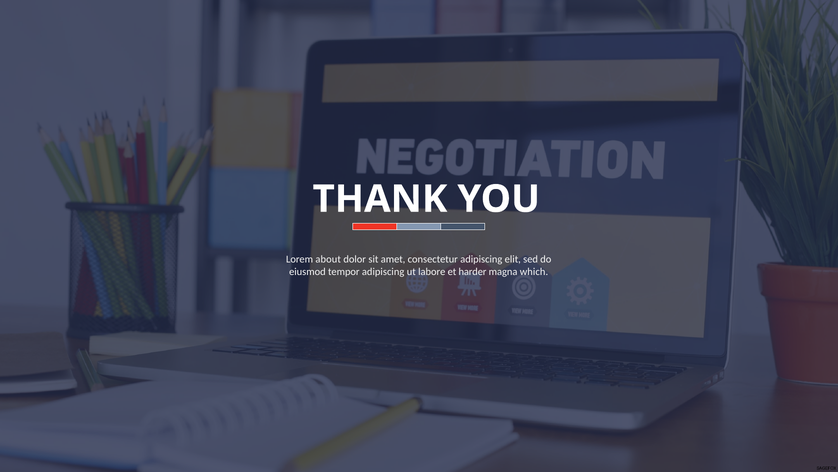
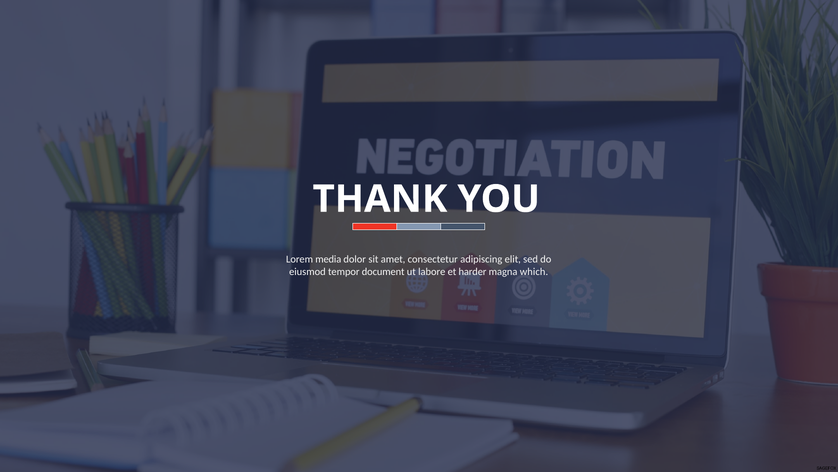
about: about -> media (328, 259)
tempor adipiscing: adipiscing -> document (383, 271)
